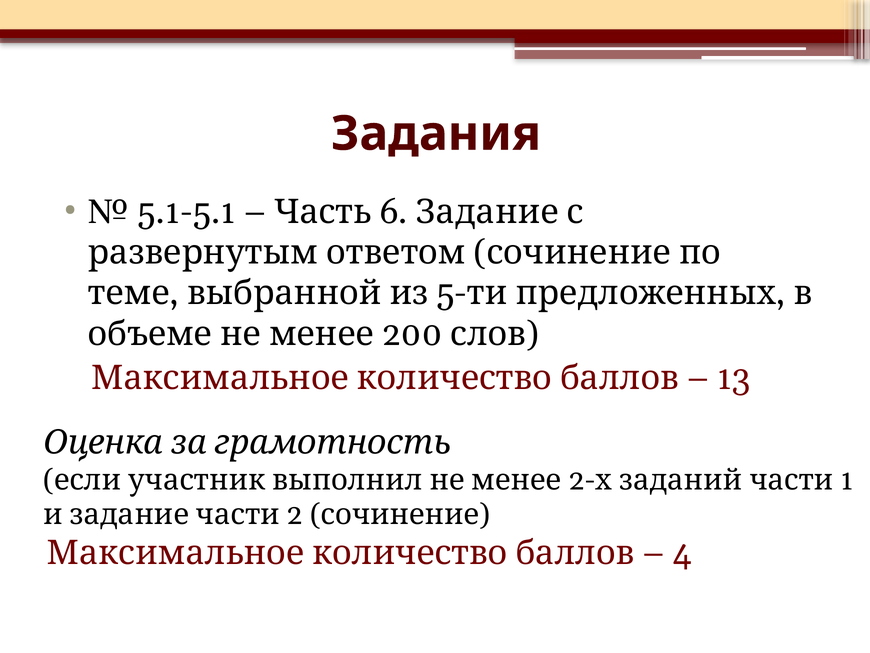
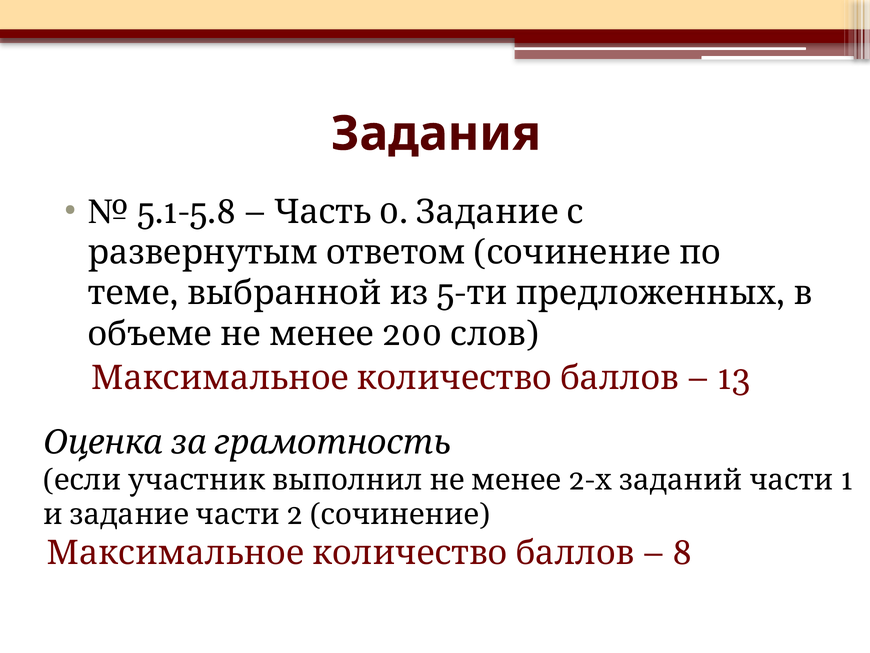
5.1-5.1: 5.1-5.1 -> 5.1-5.8 (187, 212)
6: 6 -> 0 (394, 212)
4: 4 -> 8 (682, 552)
